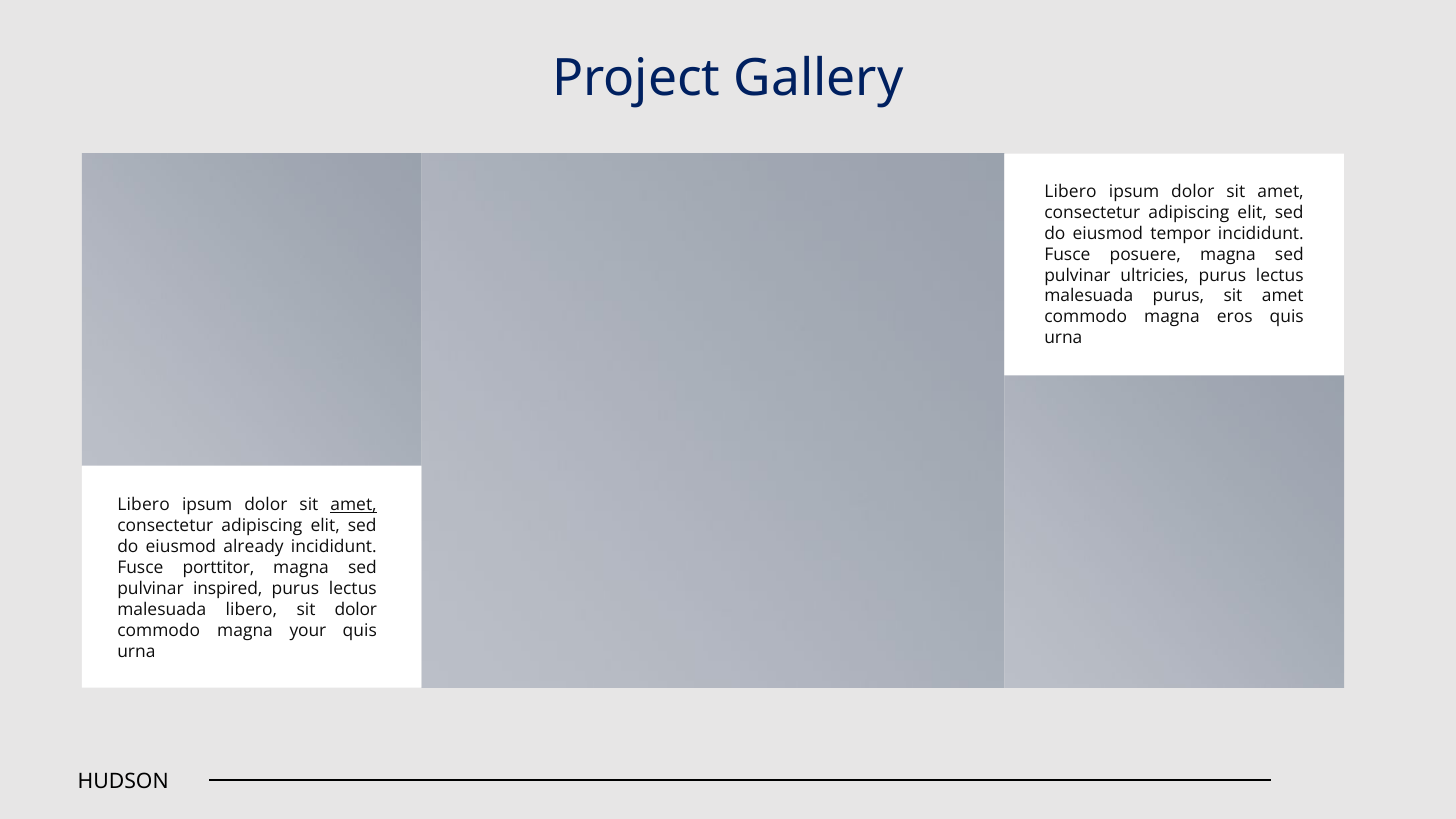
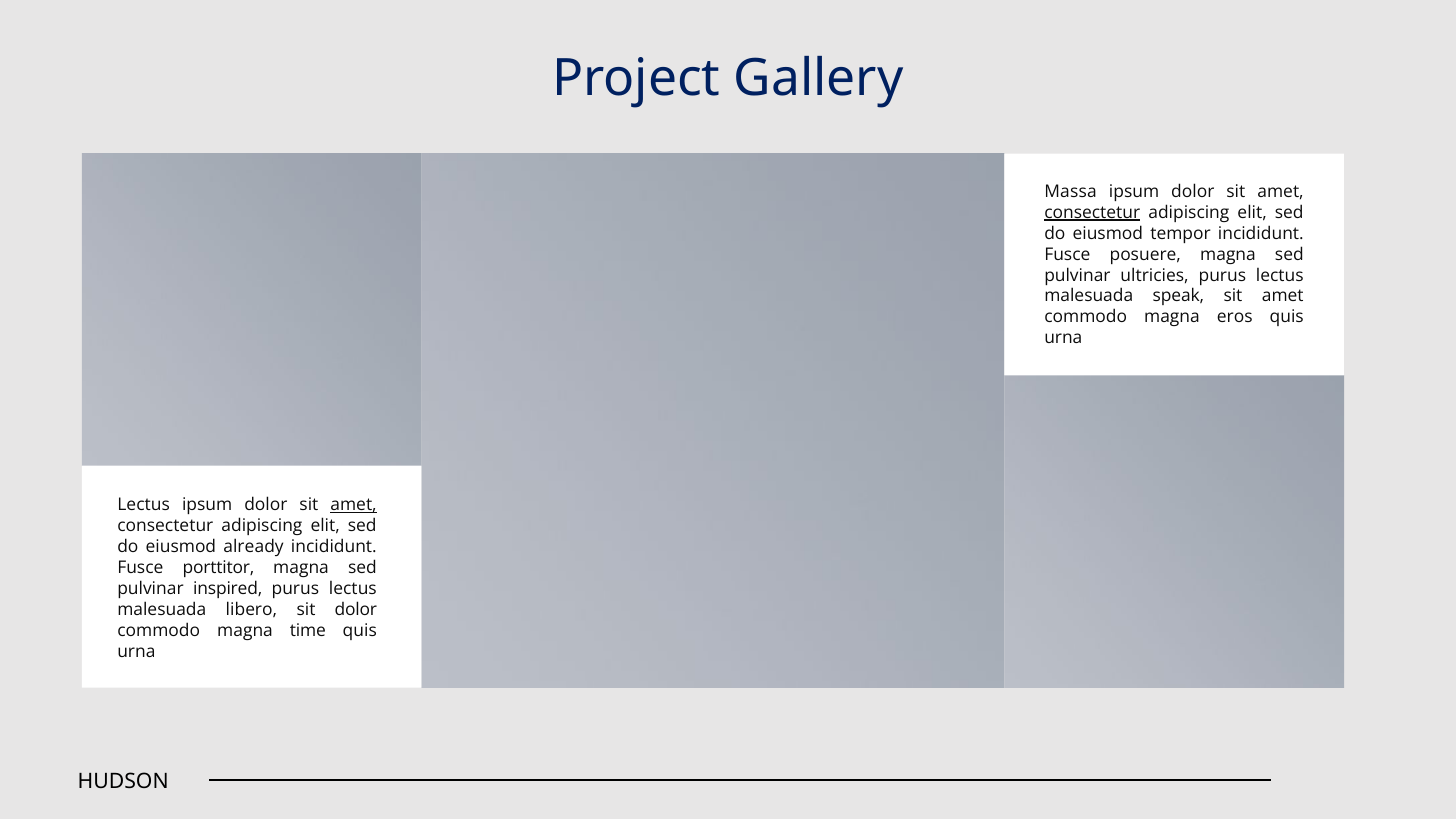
Libero: Libero -> Massa (1071, 192)
consectetur underline: none -> present (1092, 213)
malesuada purus: purus -> speak (1178, 296)
Libero: Libero -> Lectus (144, 505)
your: your -> time (308, 631)
